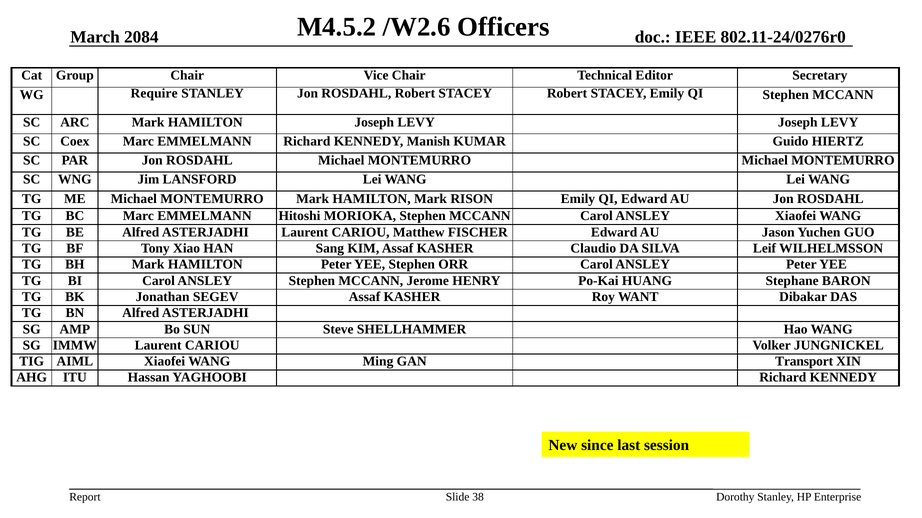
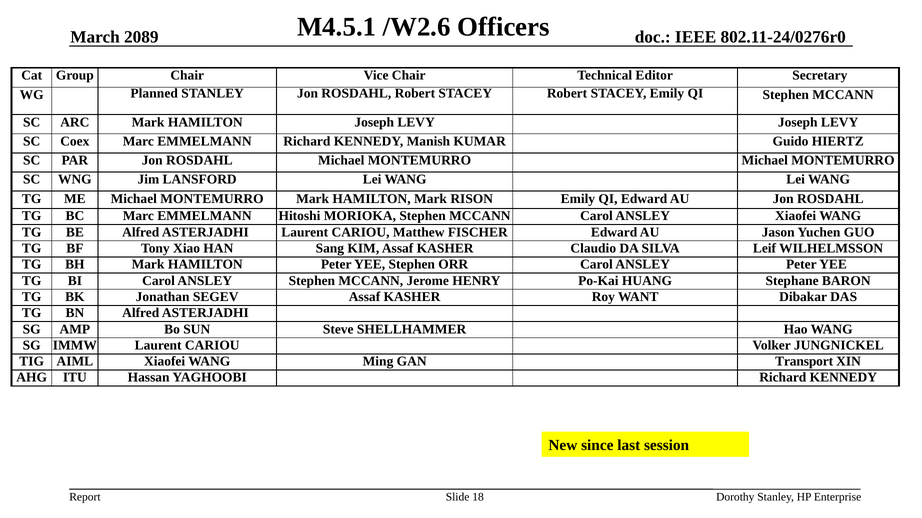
M4.5.2: M4.5.2 -> M4.5.1 (337, 27)
2084: 2084 -> 2089 (141, 37)
Require: Require -> Planned (154, 94)
38: 38 -> 18 (478, 497)
